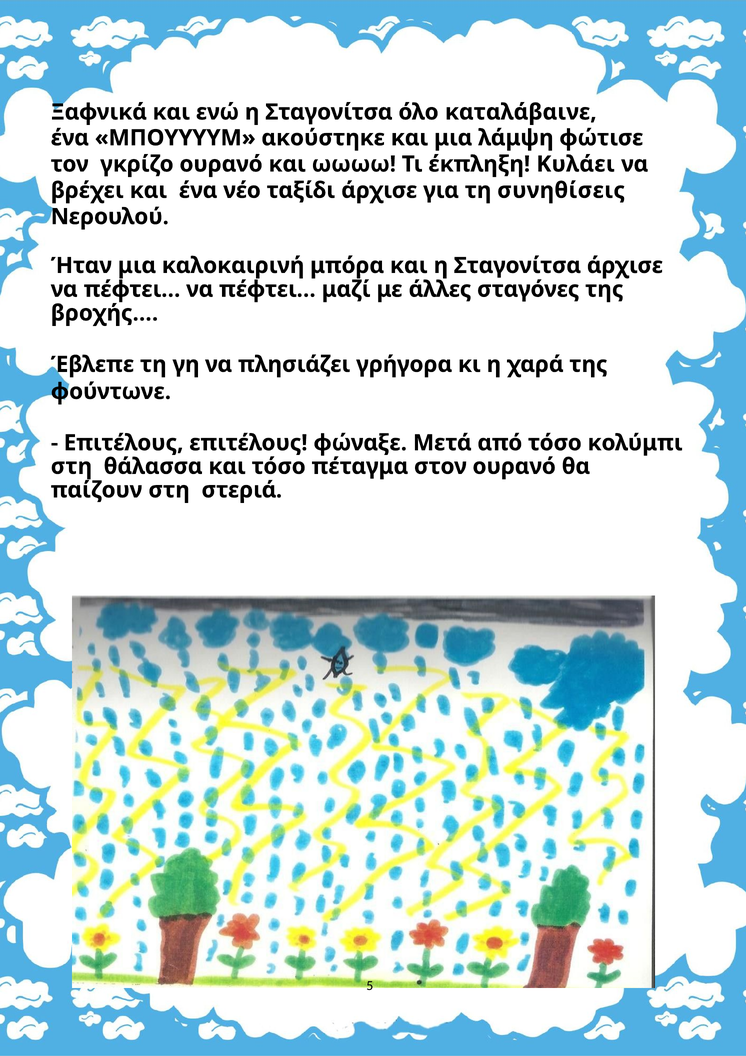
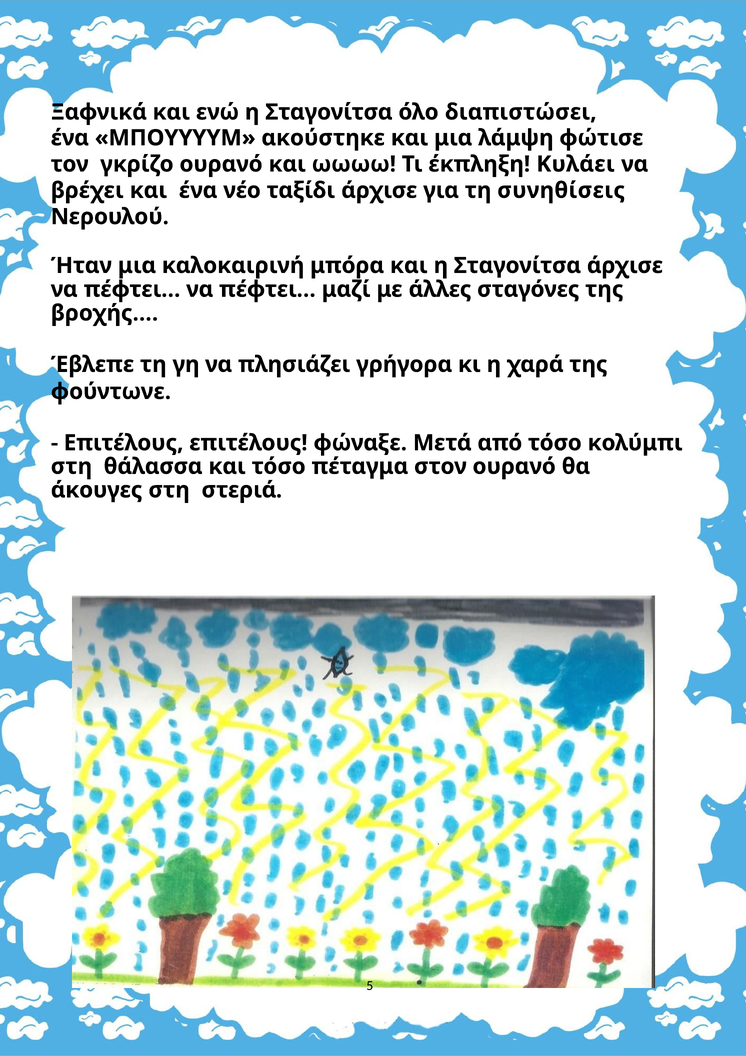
καταλάβαινε: καταλάβαινε -> διαπιστώσει (521, 112)
παίζουν: παίζουν -> άκουγες (97, 490)
